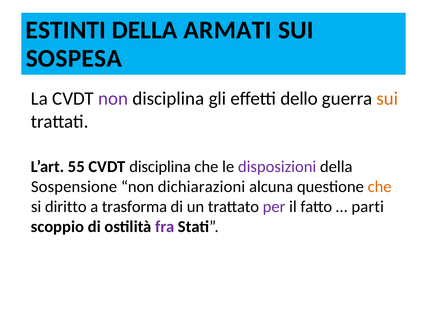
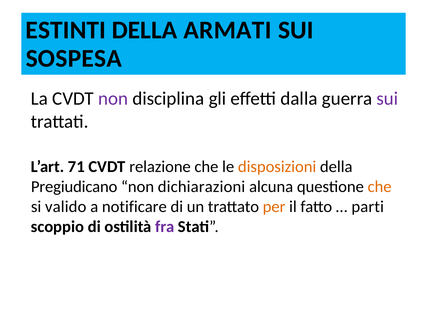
dello: dello -> dalla (299, 99)
sui colour: orange -> purple (387, 99)
55: 55 -> 71 (76, 167)
CVDT disciplina: disciplina -> relazione (160, 167)
disposizioni colour: purple -> orange (277, 167)
Sospensione: Sospensione -> Pregiudicano (74, 187)
diritto: diritto -> valido (66, 207)
trasforma: trasforma -> notificare (134, 207)
per colour: purple -> orange (274, 207)
